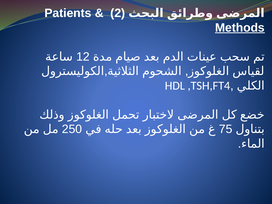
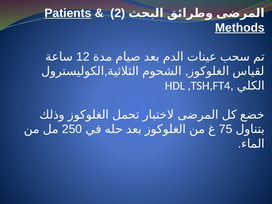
Patients underline: none -> present (68, 13)
